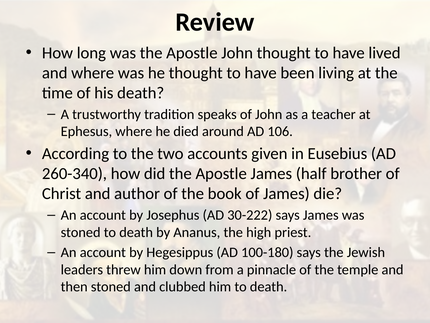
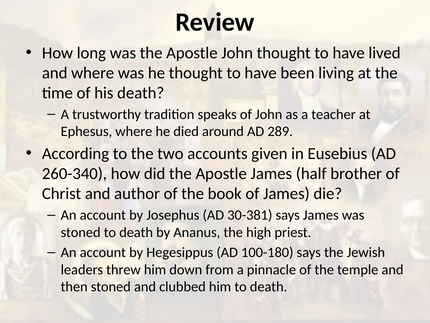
106: 106 -> 289 (280, 131)
30-222: 30-222 -> 30-381 (250, 215)
